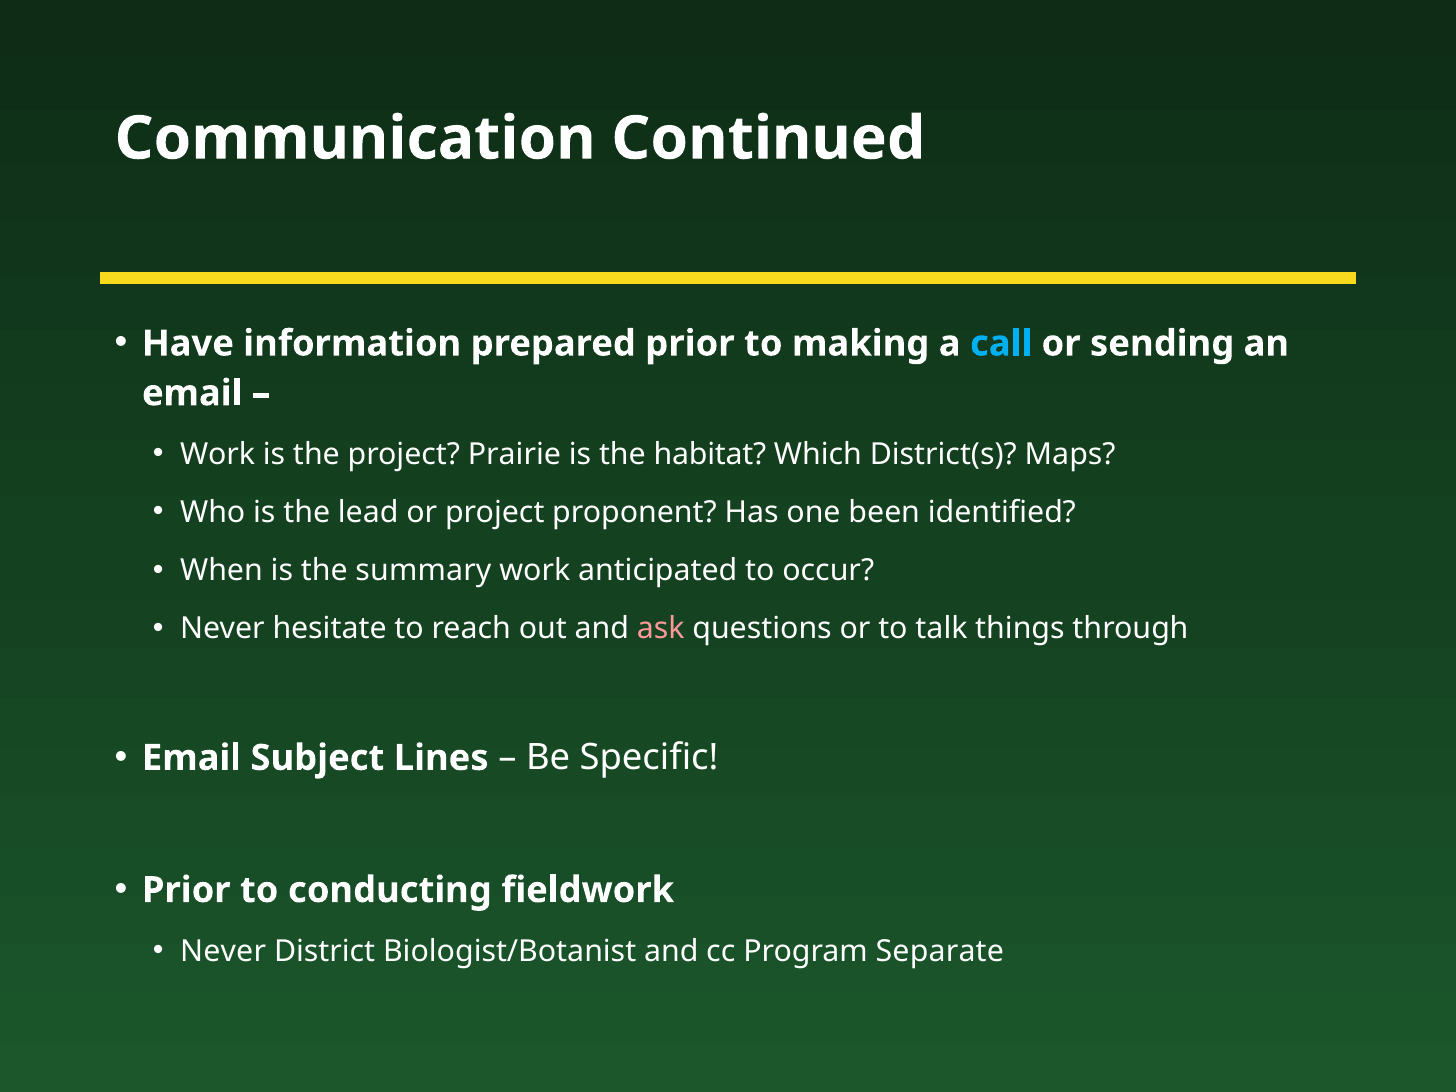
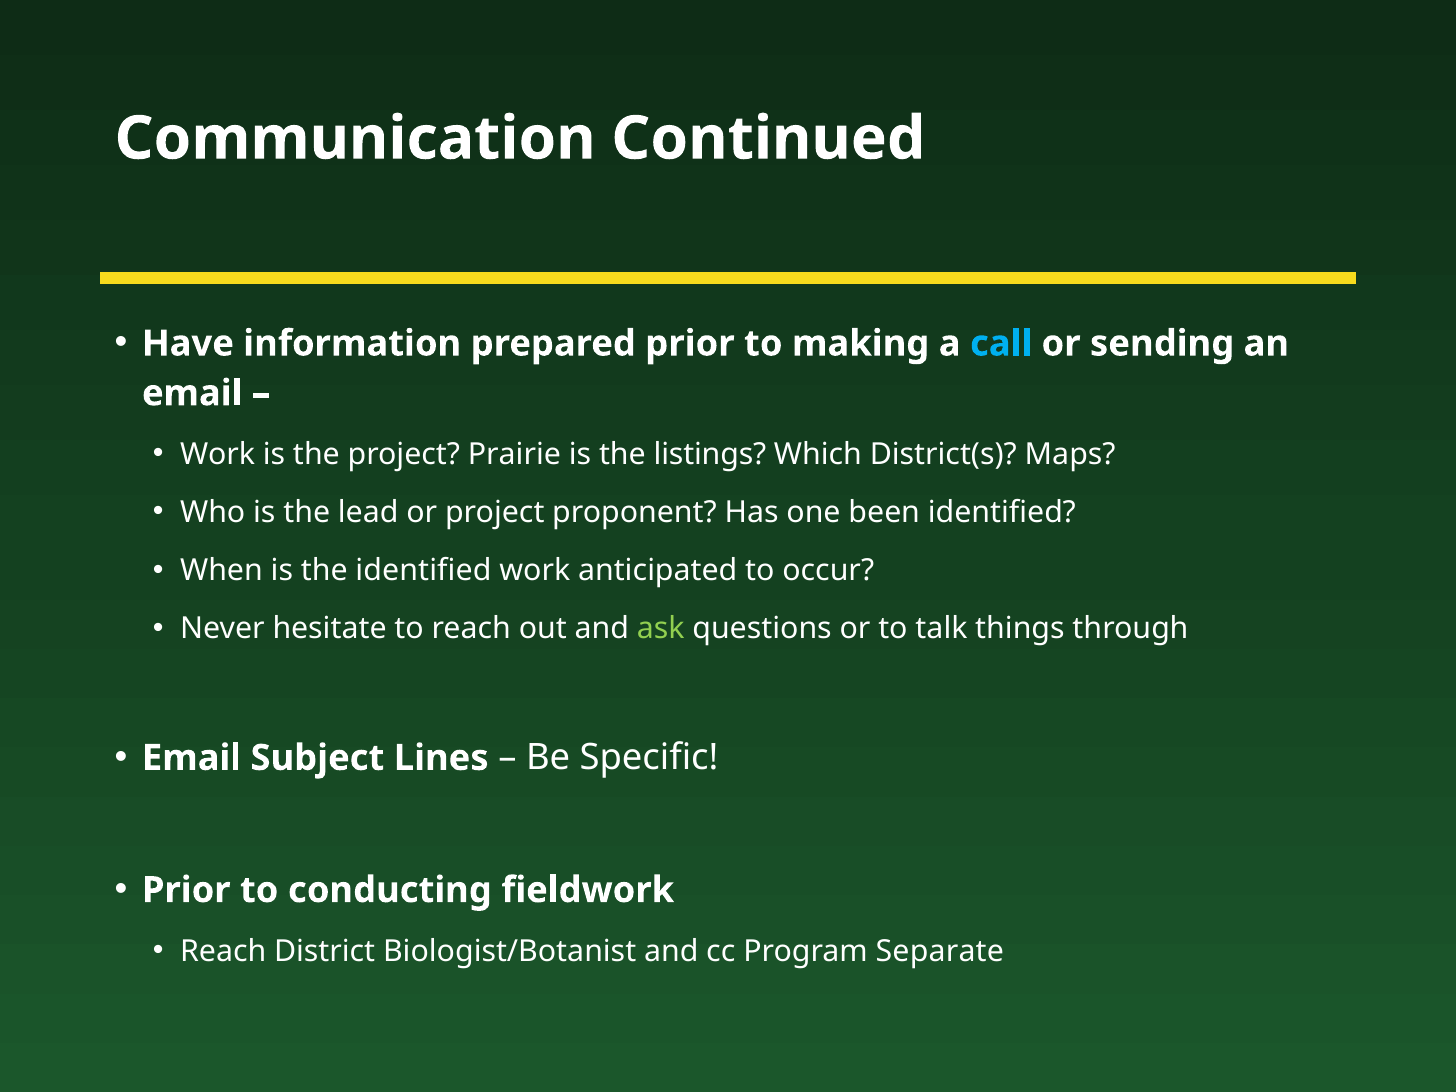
habitat: habitat -> listings (710, 455)
the summary: summary -> identified (423, 571)
ask colour: pink -> light green (661, 629)
Never: Never -> Reach (223, 951)
